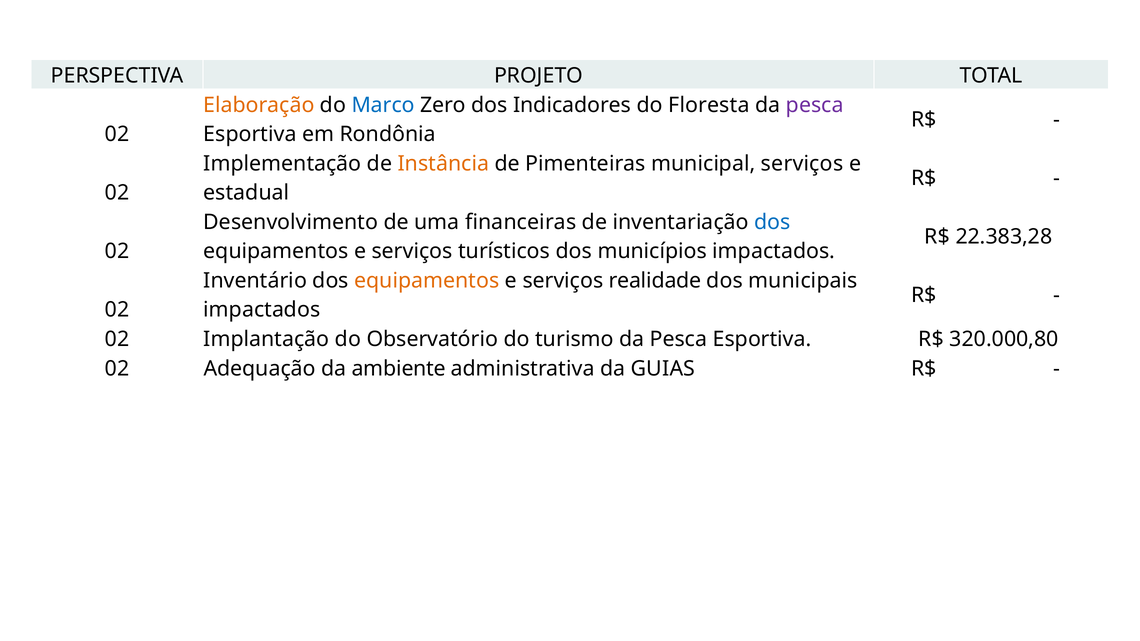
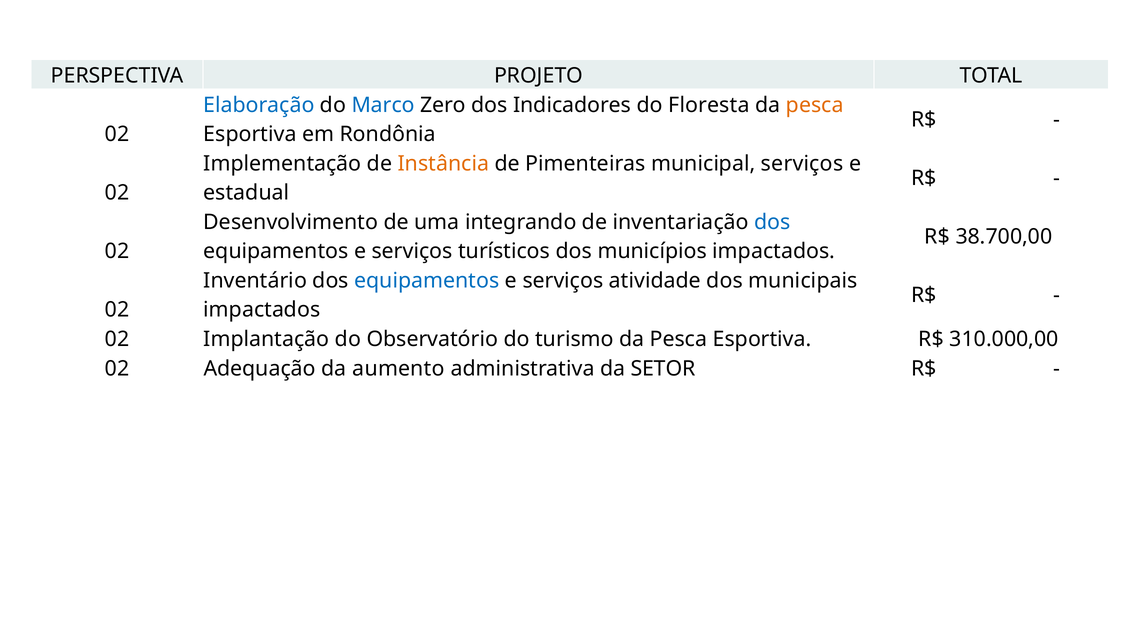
Elaboração colour: orange -> blue (259, 105)
pesca colour: purple -> orange (815, 105)
financeiras: financeiras -> integrando (521, 222)
22.383,28: 22.383,28 -> 38.700,00 (1004, 237)
equipamentos colour: orange -> blue (427, 281)
realidade: realidade -> atividade (655, 281)
320.000,80: 320.000,80 -> 310.000,00 (1004, 339)
ambiente: ambiente -> aumento (399, 369)
GUIAS: GUIAS -> SETOR (663, 369)
